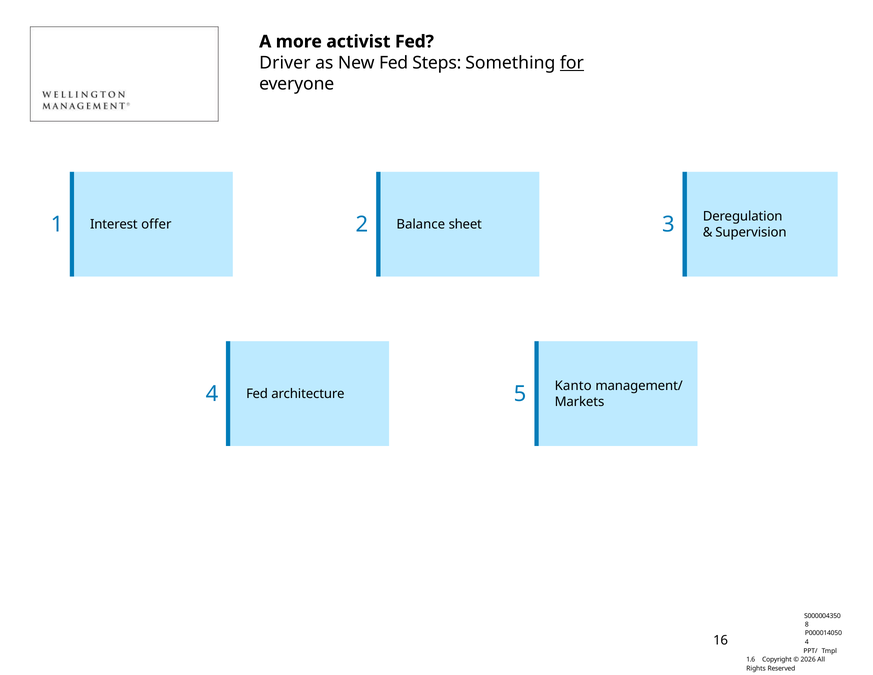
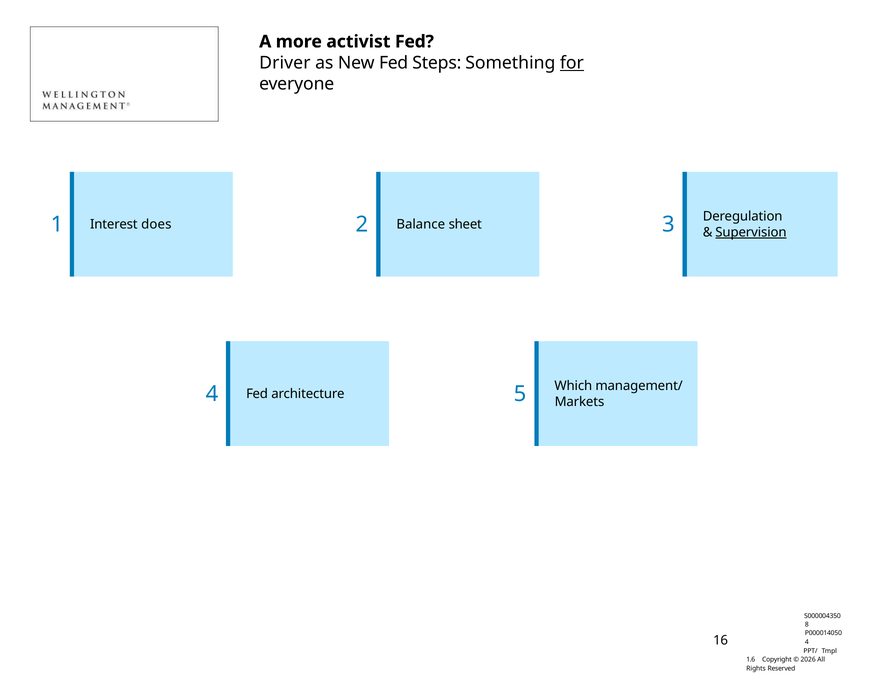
offer: offer -> does (156, 224)
Supervision underline: none -> present (751, 232)
Kanto: Kanto -> Which (573, 386)
